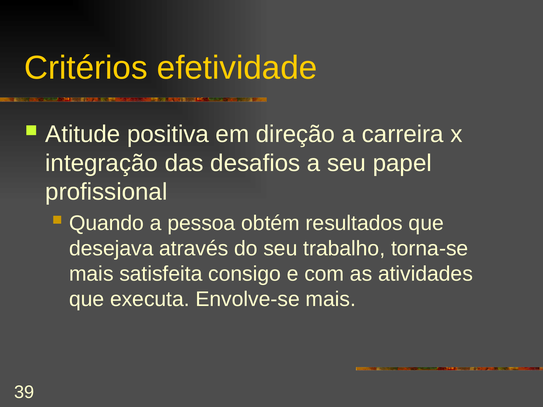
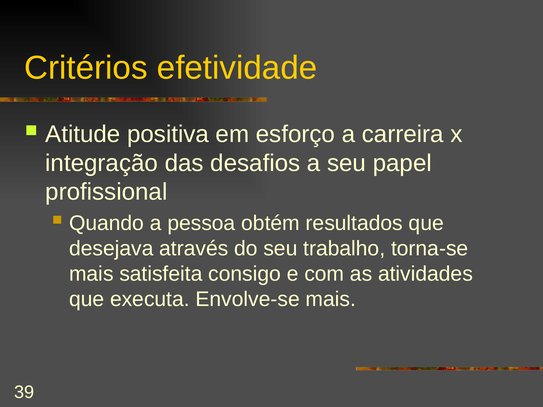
direção: direção -> esforço (295, 134)
